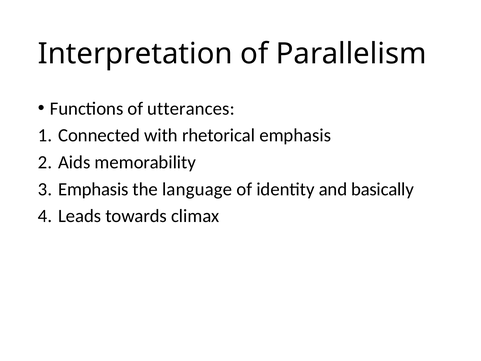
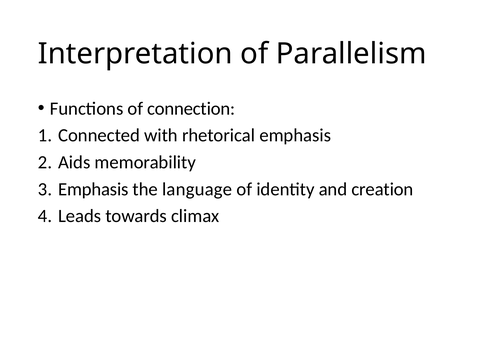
utterances: utterances -> connection (191, 108)
basically: basically -> creation (382, 189)
